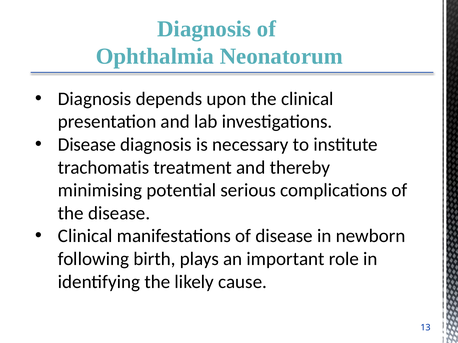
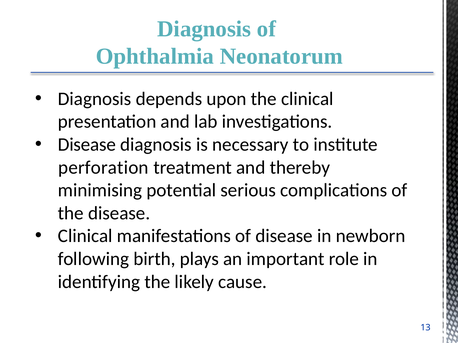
trachomatis: trachomatis -> perforation (103, 168)
